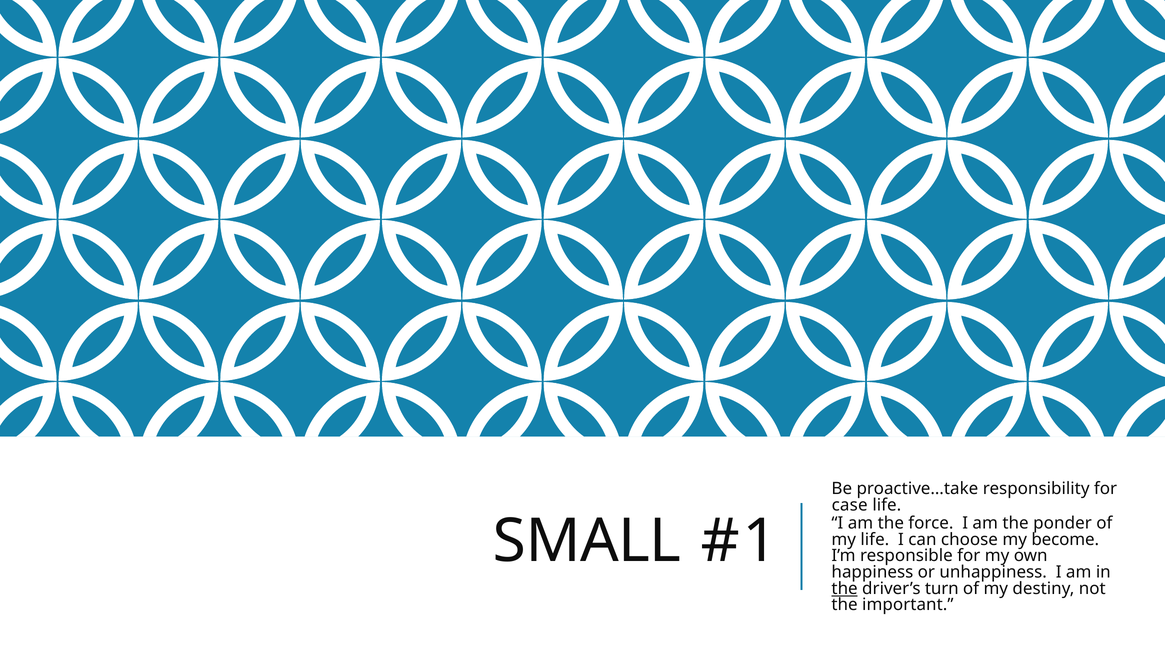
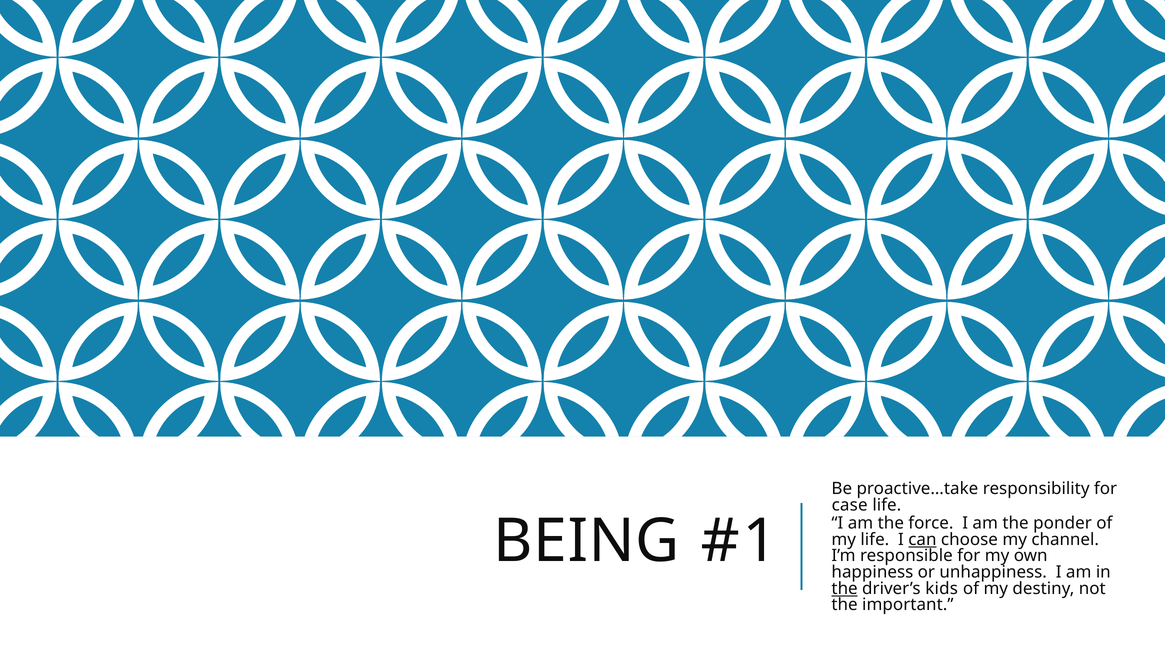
SMALL: SMALL -> BEING (586, 541)
can underline: none -> present (922, 540)
become: become -> channel (1065, 540)
turn: turn -> kids (942, 589)
